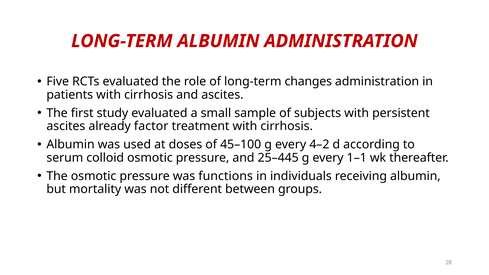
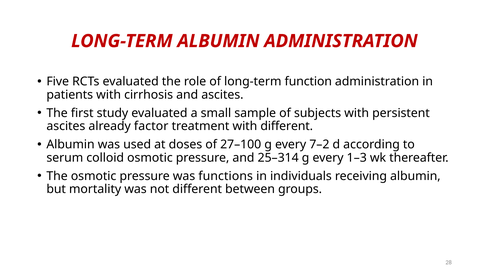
changes: changes -> function (308, 82)
treatment with cirrhosis: cirrhosis -> different (287, 126)
45–100: 45–100 -> 27–100 (241, 145)
4–2: 4–2 -> 7–2 (319, 145)
25–445: 25–445 -> 25–314 (278, 158)
1–1: 1–1 -> 1–3 (357, 158)
